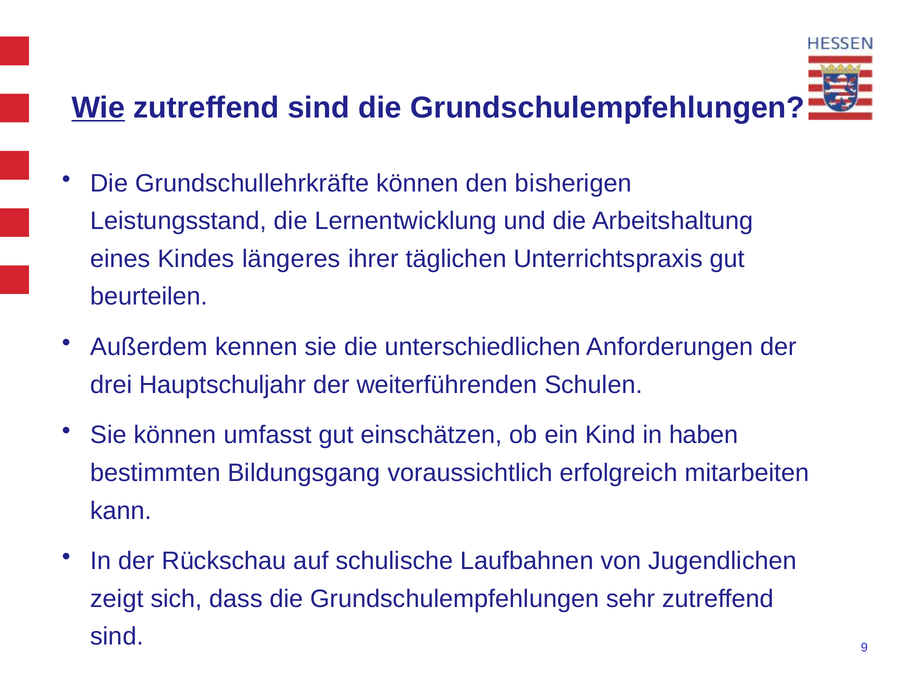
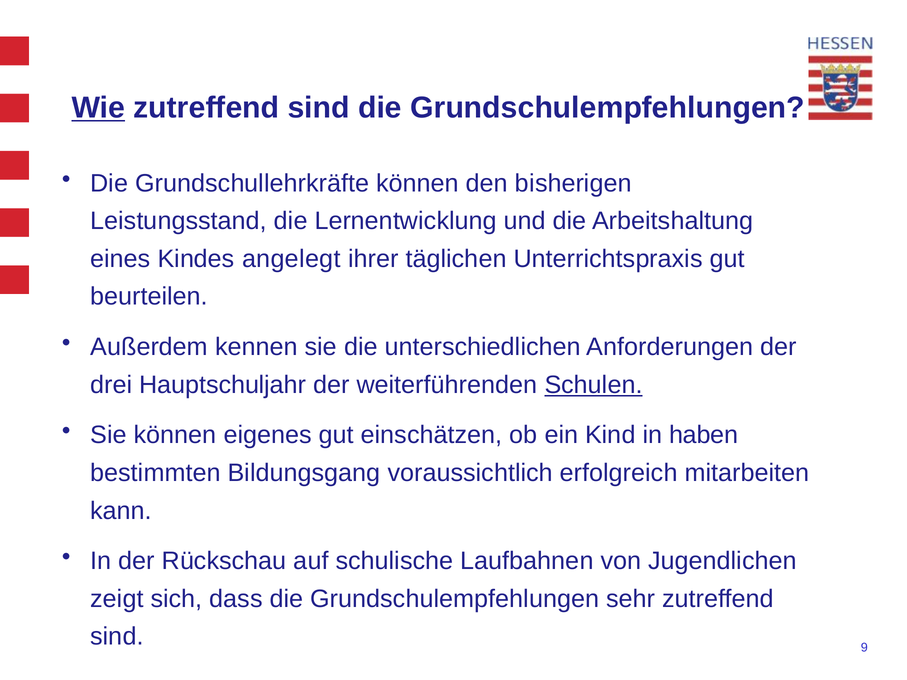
längeres: längeres -> angelegt (291, 259)
Schulen underline: none -> present (594, 385)
umfasst: umfasst -> eigenes (268, 435)
